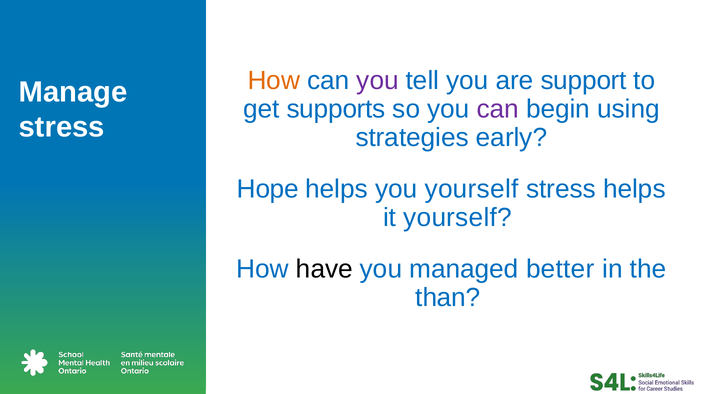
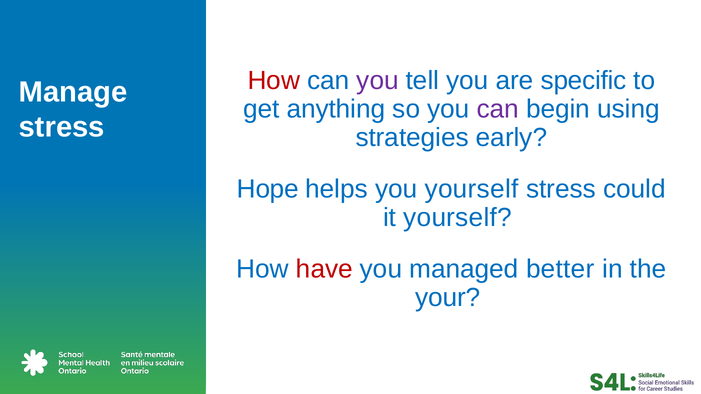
How colour: orange -> red (274, 81)
support: support -> specific (584, 81)
supports: supports -> anything (336, 109)
stress helps: helps -> could (634, 189)
have colour: black -> red (324, 269)
than: than -> your (448, 298)
